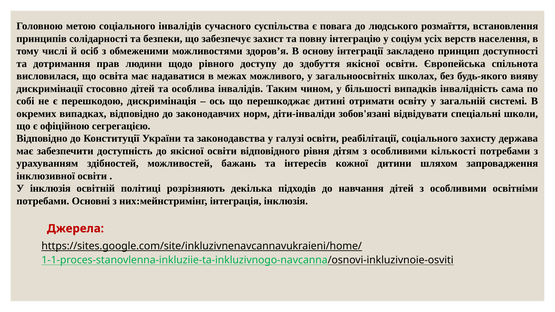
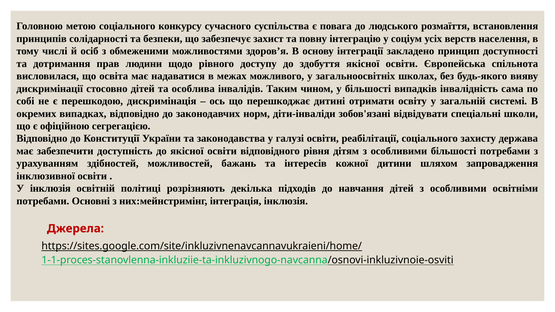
соціального інвалідів: інвалідів -> конкурсу (180, 26)
особливими кількості: кількості -> більшості (454, 151)
